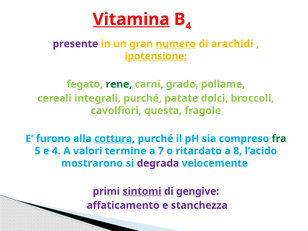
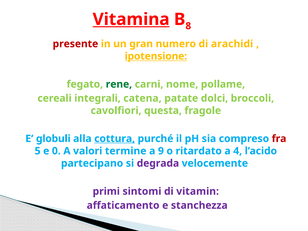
4: 4 -> 8 (188, 26)
presente colour: purple -> red (75, 44)
numero underline: present -> none (176, 44)
grado: grado -> nome (182, 84)
integrali purché: purché -> catena (142, 98)
furono: furono -> globuli (53, 139)
fra colour: green -> red (279, 139)
e 4: 4 -> 0 (56, 151)
7: 7 -> 9 (161, 151)
8: 8 -> 4 (238, 151)
mostrarono: mostrarono -> partecipano (92, 163)
sintomi underline: present -> none (142, 191)
gengive: gengive -> vitamin (198, 191)
